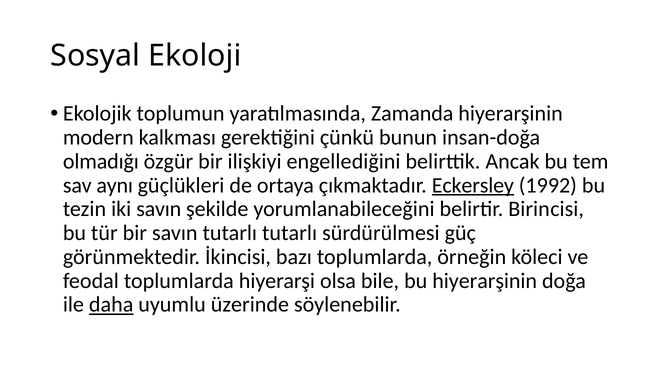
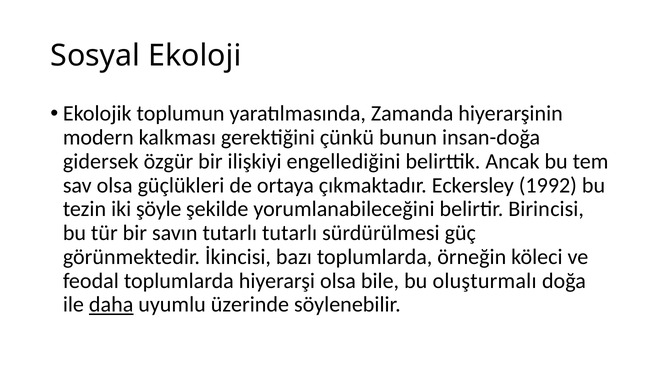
olmadığı: olmadığı -> gidersek (101, 161)
sav aynı: aynı -> olsa (115, 185)
Eckersley underline: present -> none (473, 185)
iki savın: savın -> şöyle (159, 209)
bu hiyerarşinin: hiyerarşinin -> oluşturmalı (485, 280)
